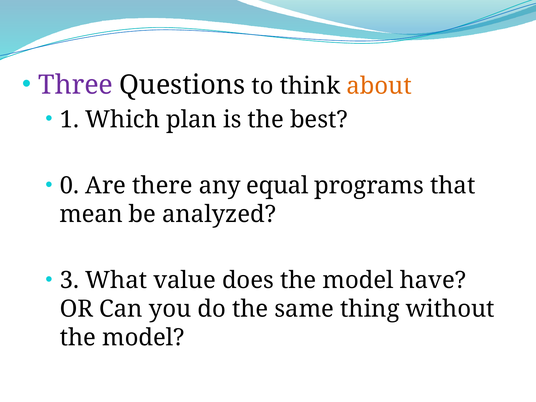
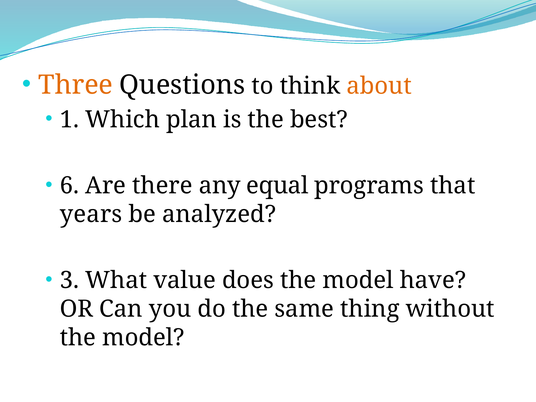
Three colour: purple -> orange (76, 85)
0: 0 -> 6 (69, 186)
mean: mean -> years (91, 214)
